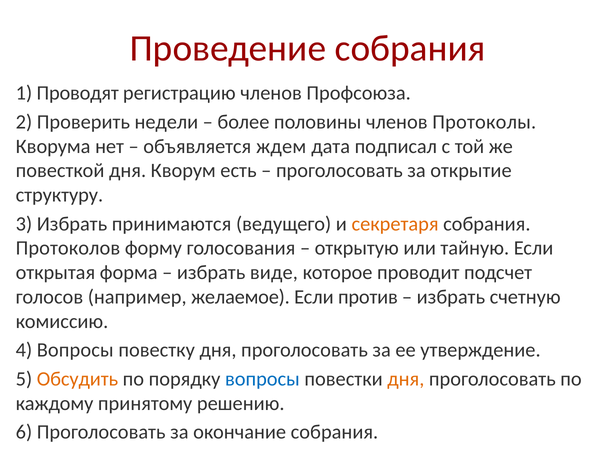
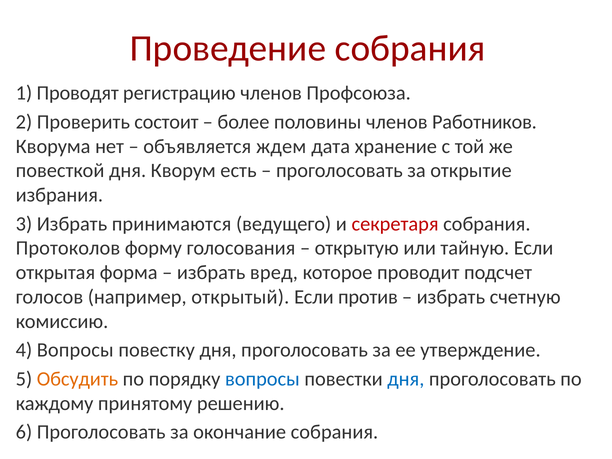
недели: недели -> состоит (166, 122)
Протоколы: Протоколы -> Работников (484, 122)
подписал: подписал -> хранение (396, 146)
структуру: структуру -> избрания (59, 195)
секретаря colour: orange -> red (395, 224)
виде: виде -> вред (274, 273)
желаемое: желаемое -> открытый (240, 297)
дня colour: orange -> blue (406, 379)
